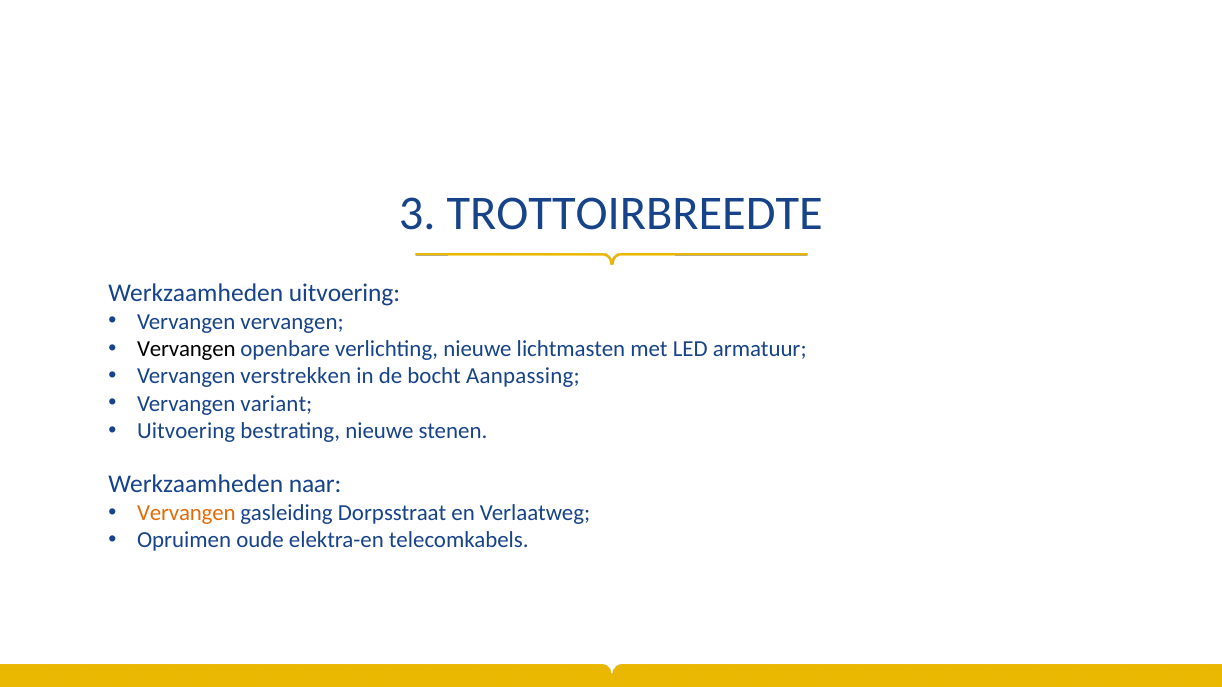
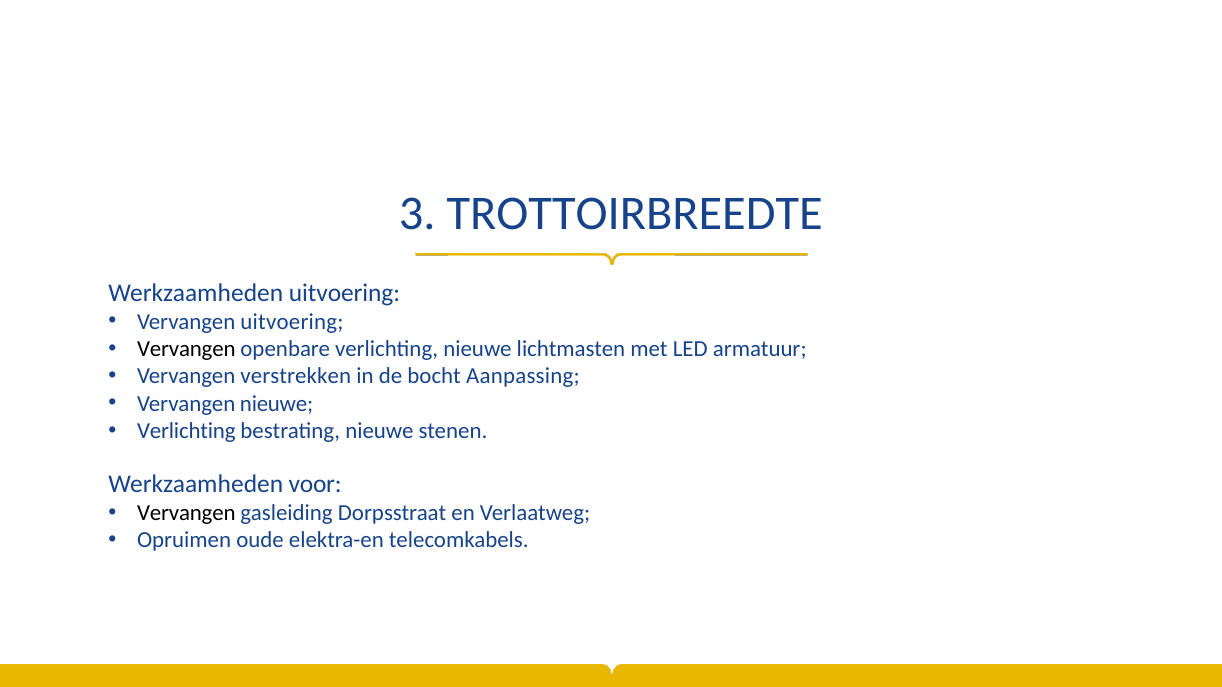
Vervangen vervangen: vervangen -> uitvoering (292, 322)
Vervangen variant: variant -> nieuwe (277, 404)
Uitvoering: Uitvoering -> Verlichting (186, 431)
naar: naar -> voor (315, 484)
Vervangen colour: orange -> black (186, 513)
